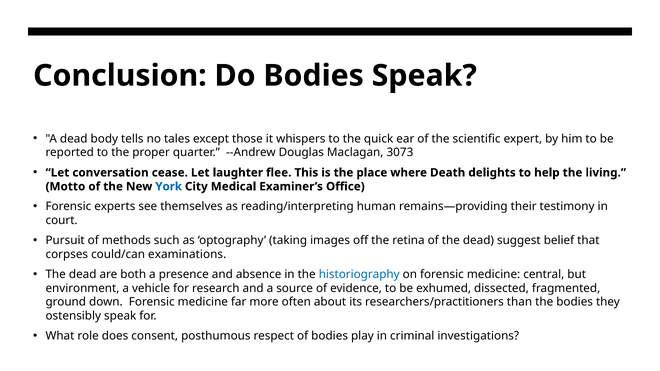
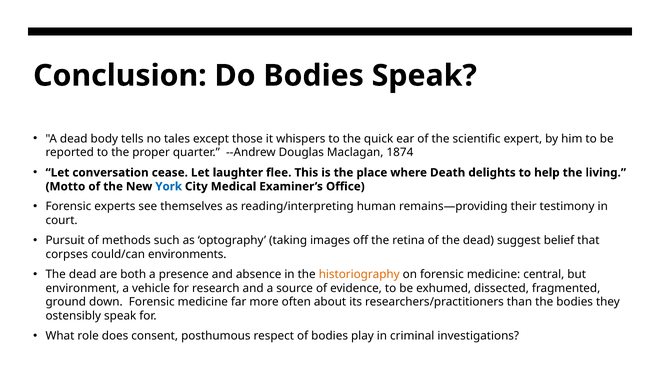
3073: 3073 -> 1874 (400, 153)
examinations: examinations -> environments (187, 254)
historiography colour: blue -> orange (359, 275)
